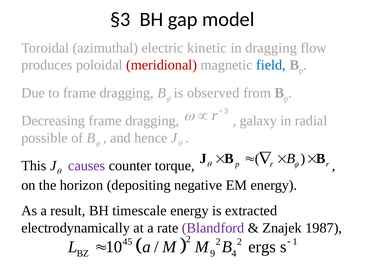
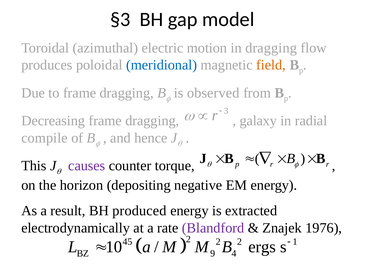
kinetic: kinetic -> motion (207, 48)
meridional colour: red -> blue (162, 65)
field colour: blue -> orange (271, 65)
possible: possible -> compile (44, 138)
timescale: timescale -> produced (139, 211)
1987: 1987 -> 1976 (324, 228)
